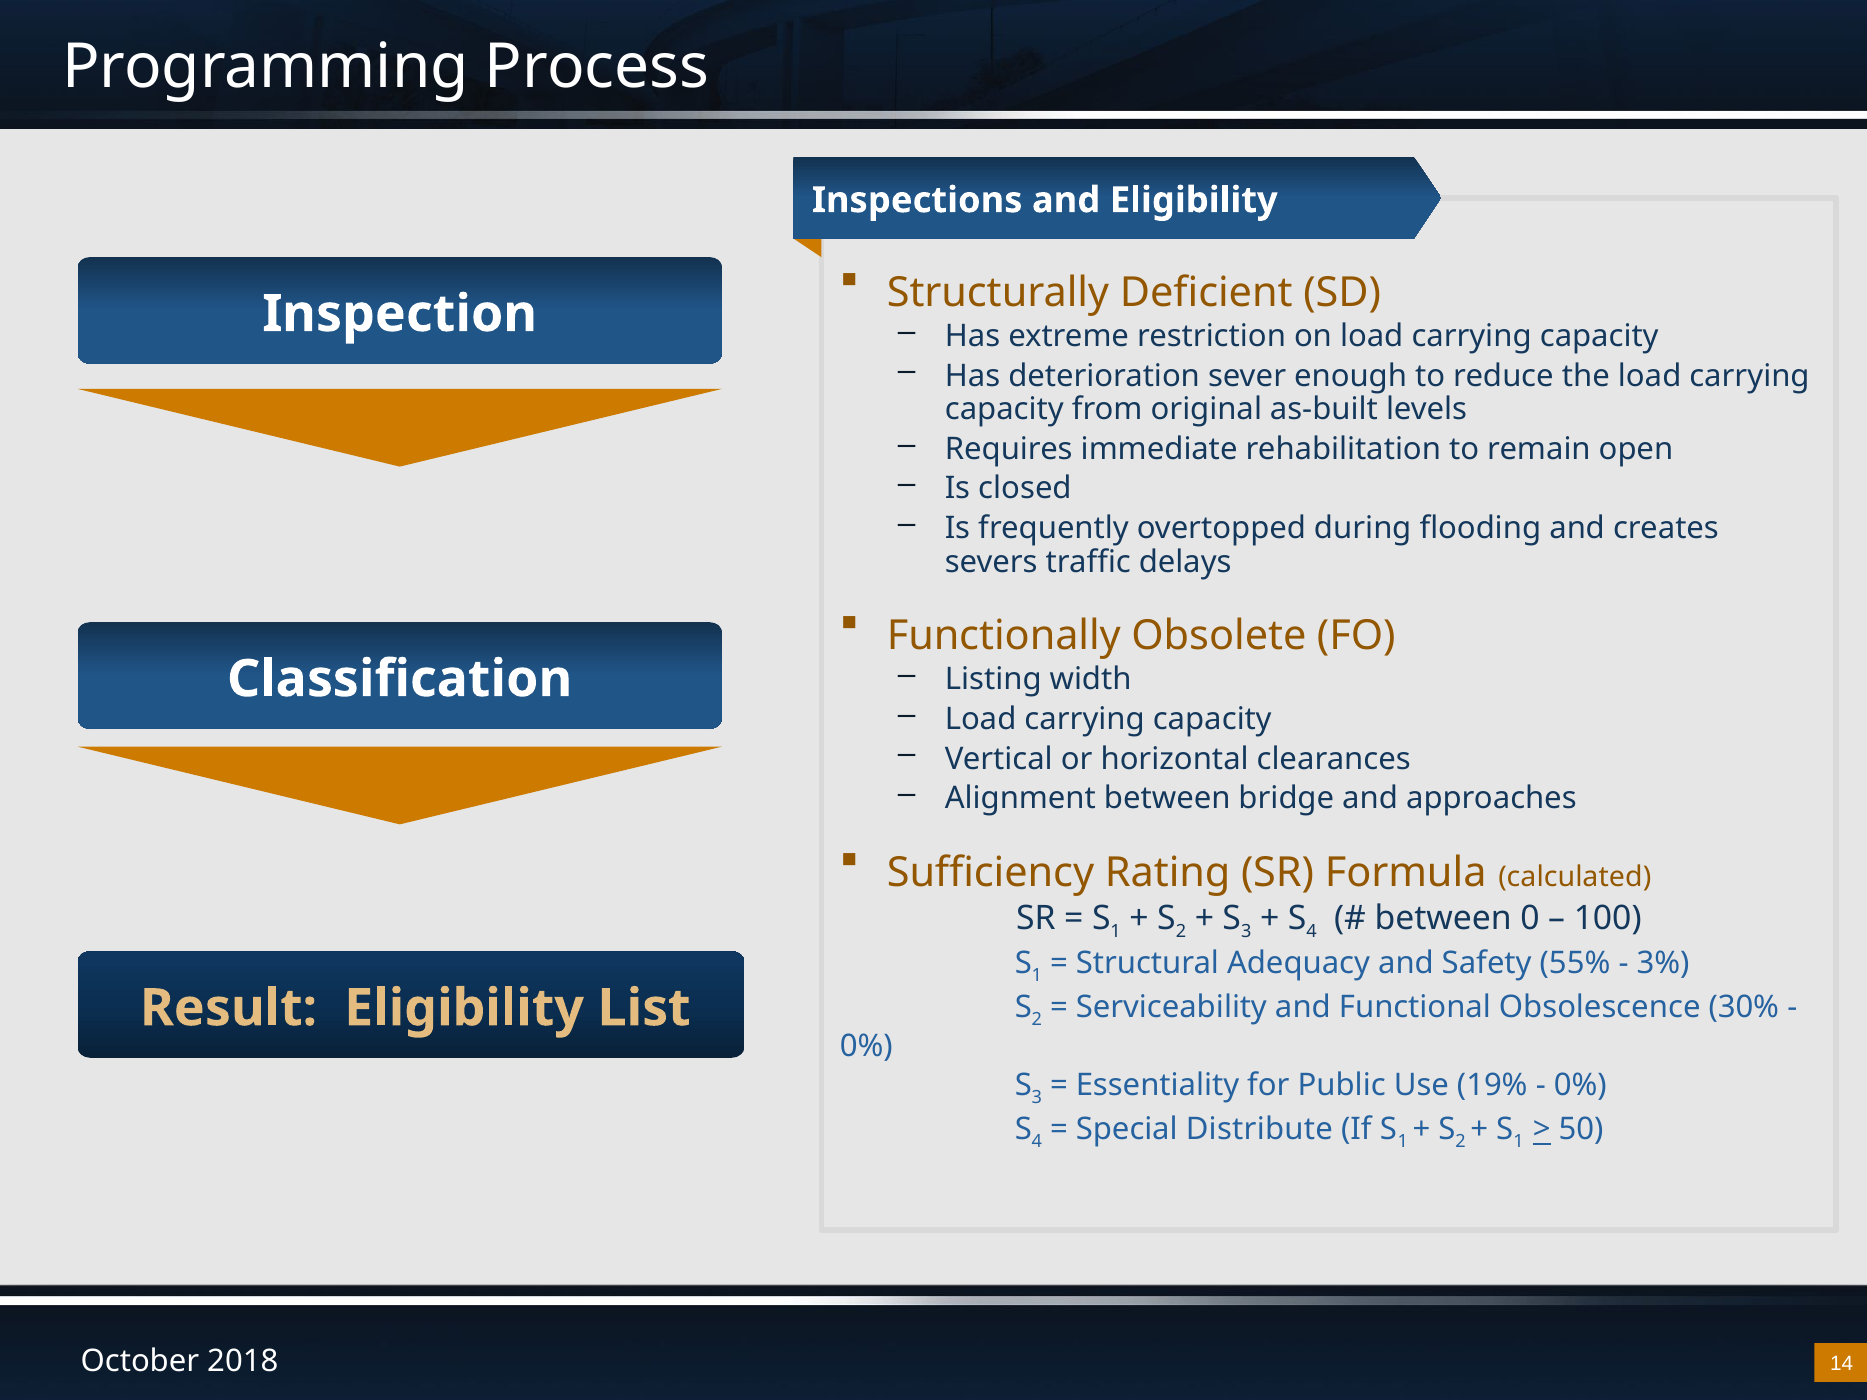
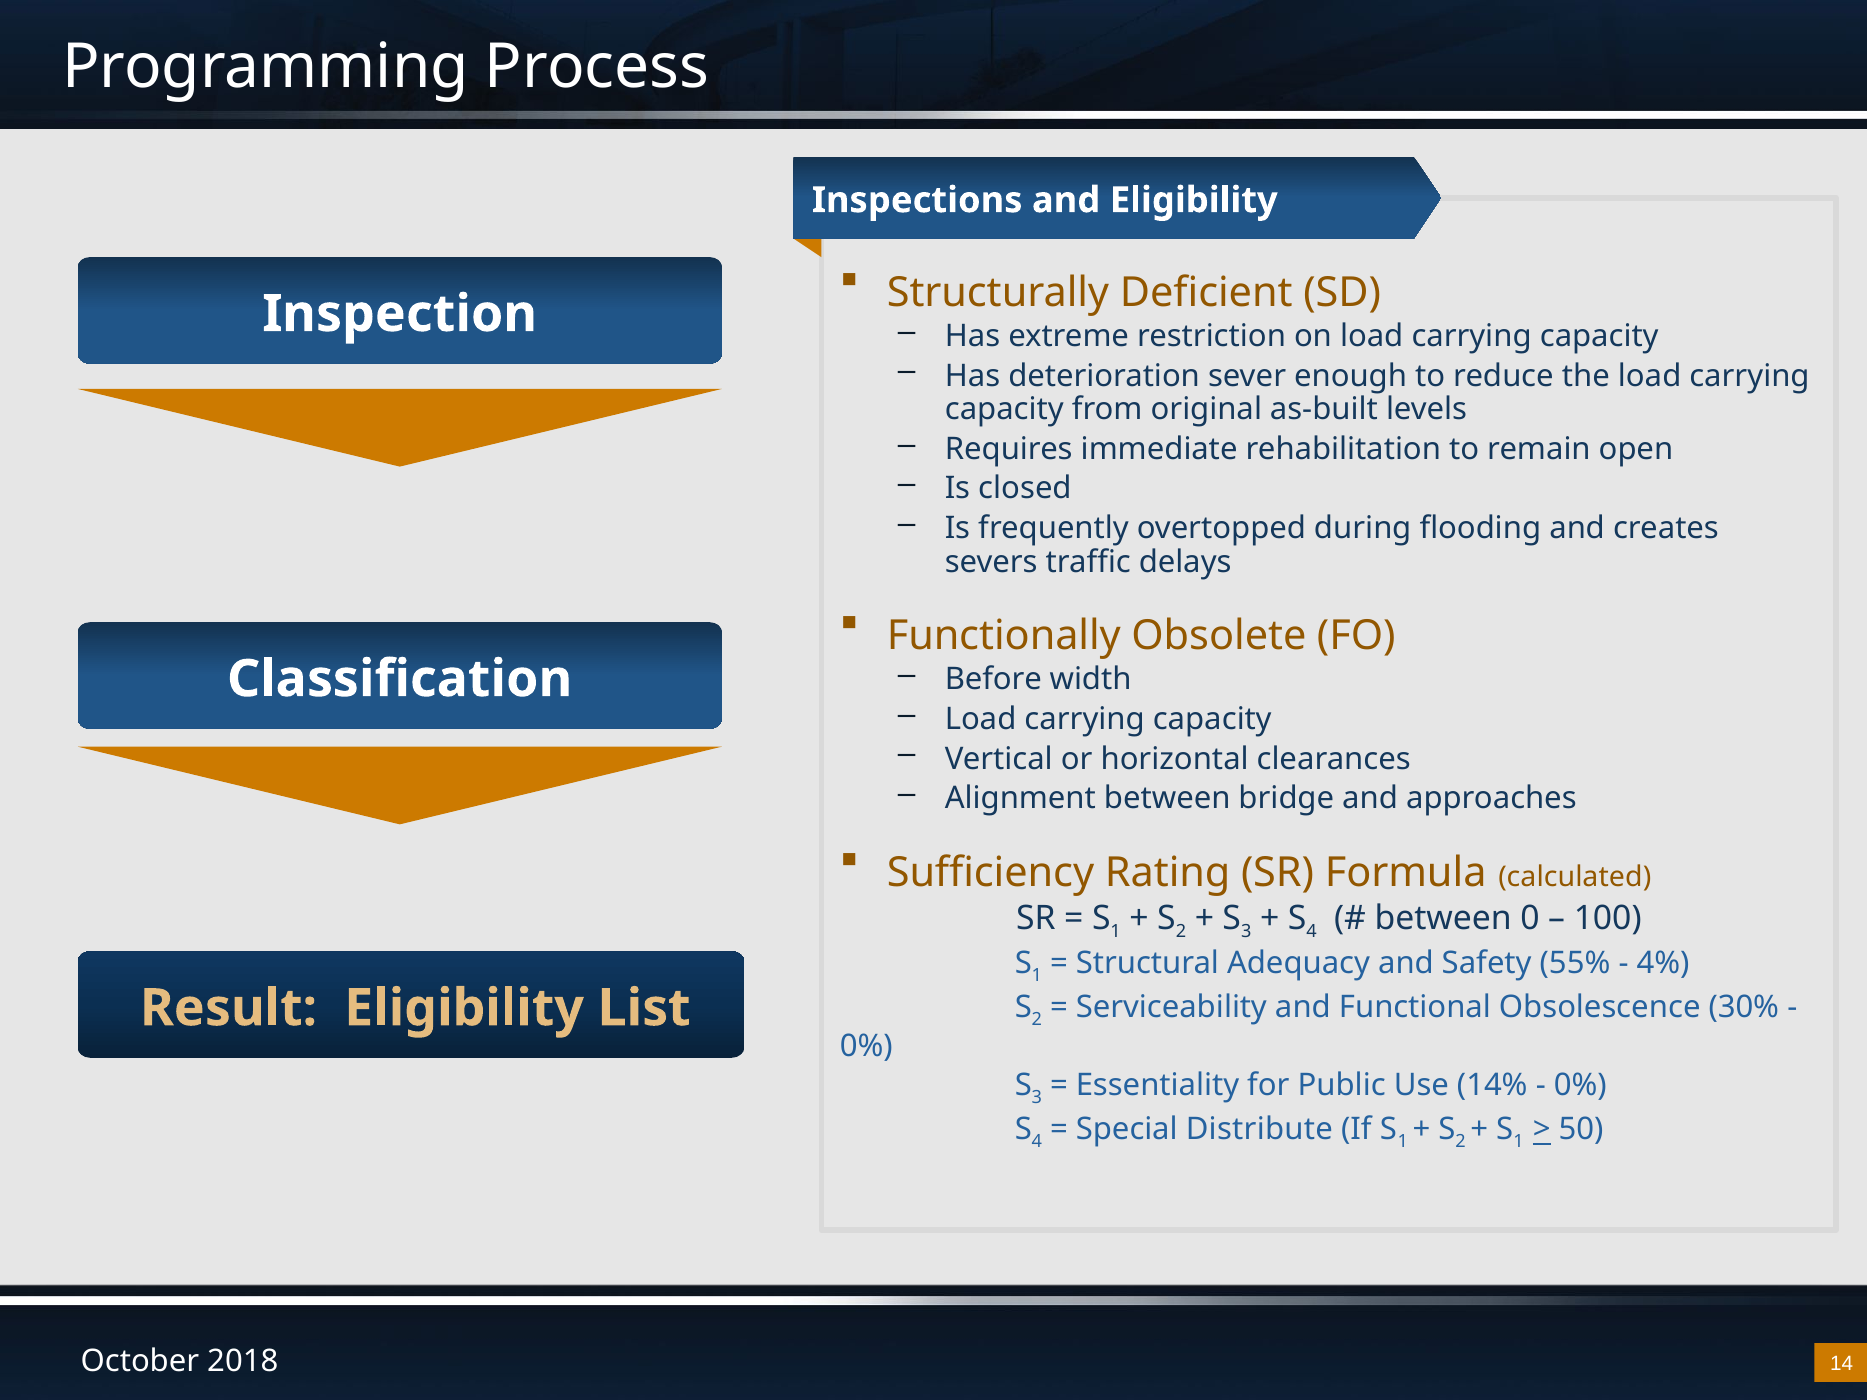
Listing: Listing -> Before (993, 680)
3%: 3% -> 4% (1663, 964)
19%: 19% -> 14% (1492, 1086)
